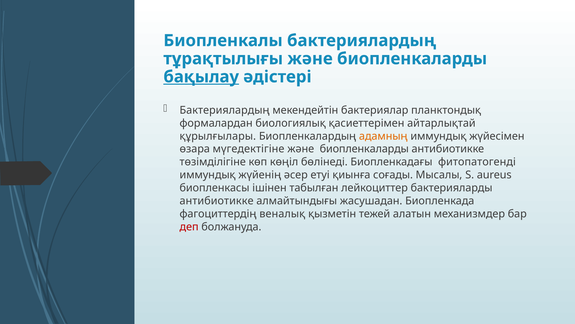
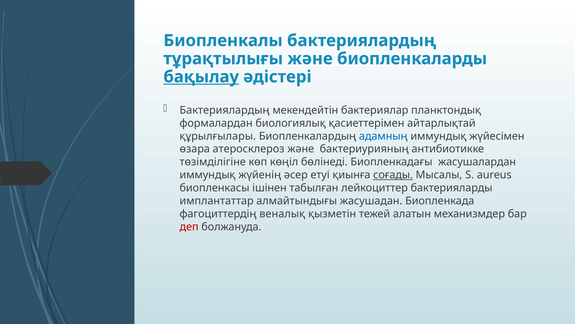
адамның colour: orange -> blue (383, 136)
мүгедектігіне: мүгедектігіне -> атеросклероз (249, 149)
биопленкаларды: биопленкаларды -> бактериурияның (364, 149)
фитопатогенді: фитопатогенді -> жасушалардан (477, 162)
соғады underline: none -> present (393, 175)
антибиотикке: антибиотикке -> имплантаттар (217, 201)
